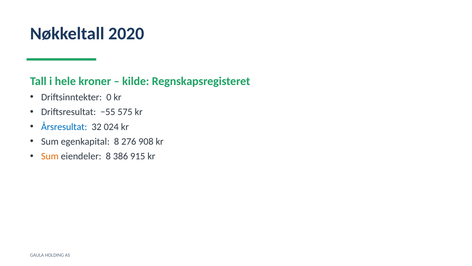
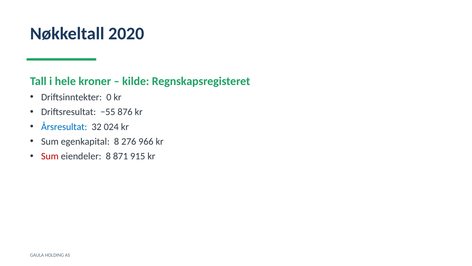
575: 575 -> 876 (125, 112)
908: 908 -> 966 (146, 141)
Sum colour: orange -> red (50, 156)
386: 386 -> 871 (121, 156)
